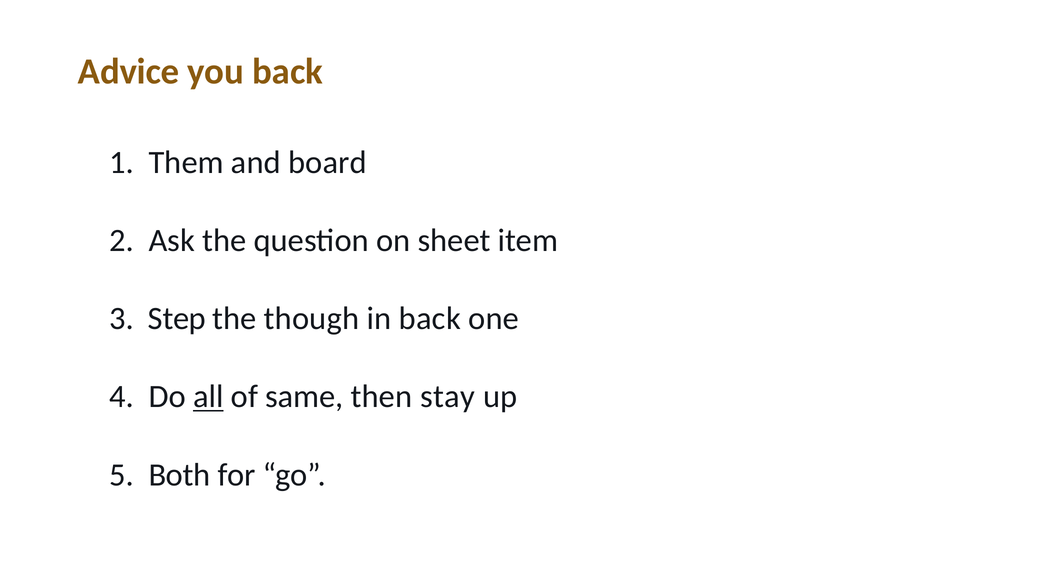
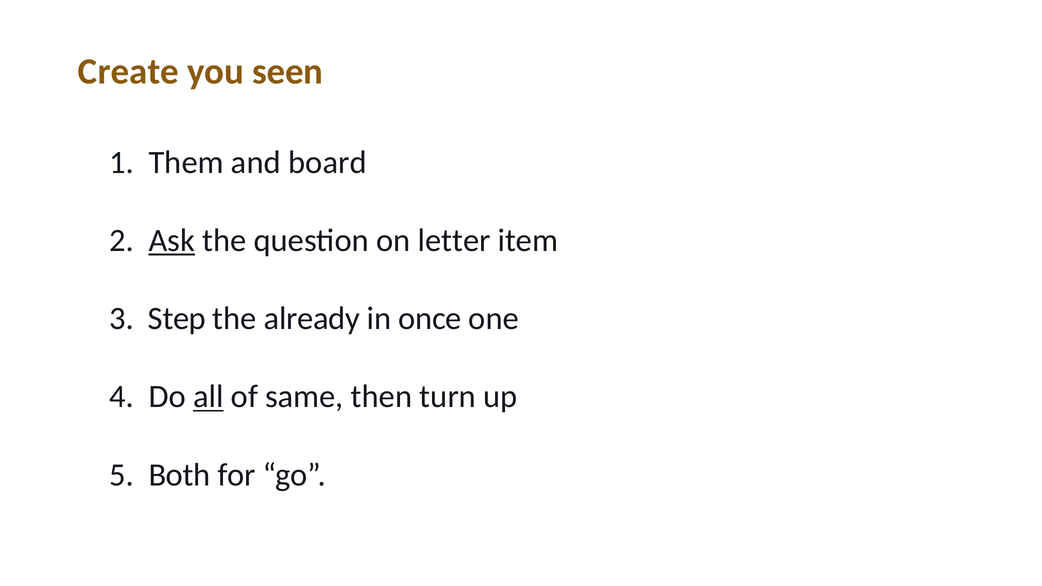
Advice: Advice -> Create (128, 72)
you back: back -> seen (288, 72)
Ask underline: none -> present (172, 241)
sheet: sheet -> letter (454, 241)
though: though -> already (312, 319)
in back: back -> once (430, 319)
stay: stay -> turn (448, 397)
